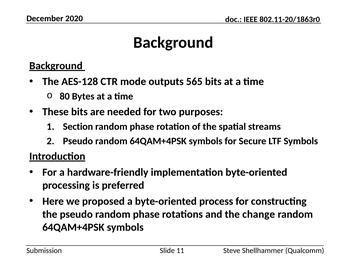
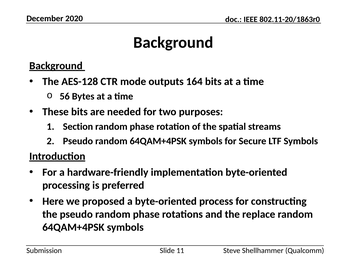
565: 565 -> 164 (194, 82)
80: 80 -> 56 (65, 97)
change: change -> replace (259, 214)
